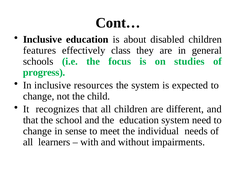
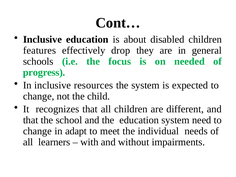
class: class -> drop (121, 50)
studies: studies -> needed (189, 61)
sense: sense -> adapt (76, 131)
